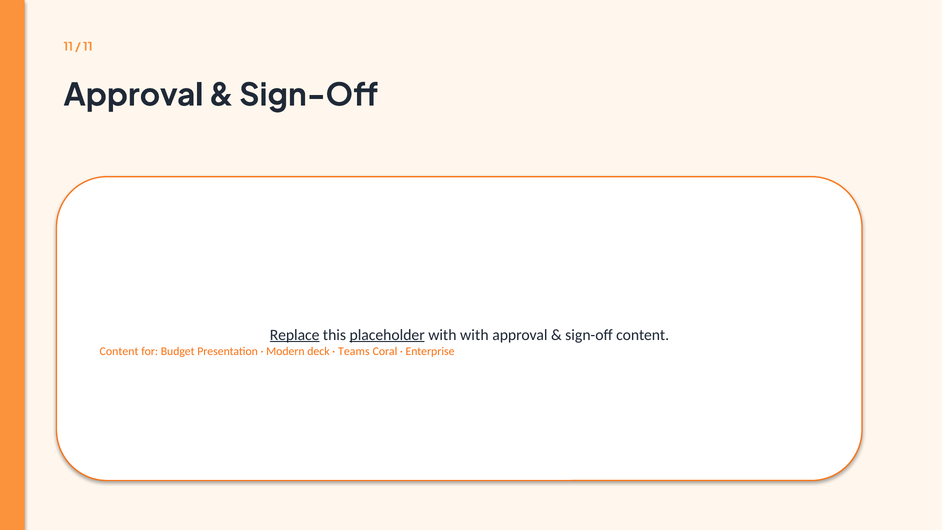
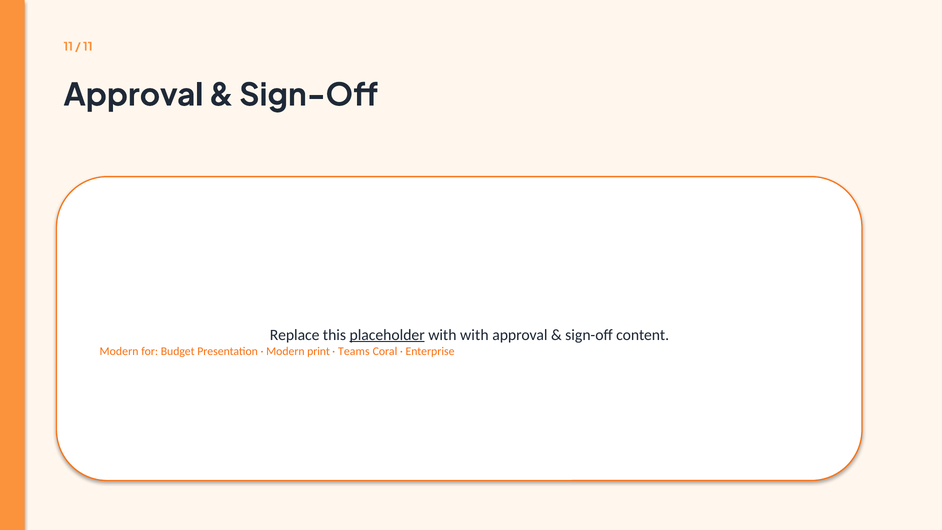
Replace underline: present -> none (295, 335)
Content: Content -> Modern (119, 351)
deck: deck -> print (319, 351)
